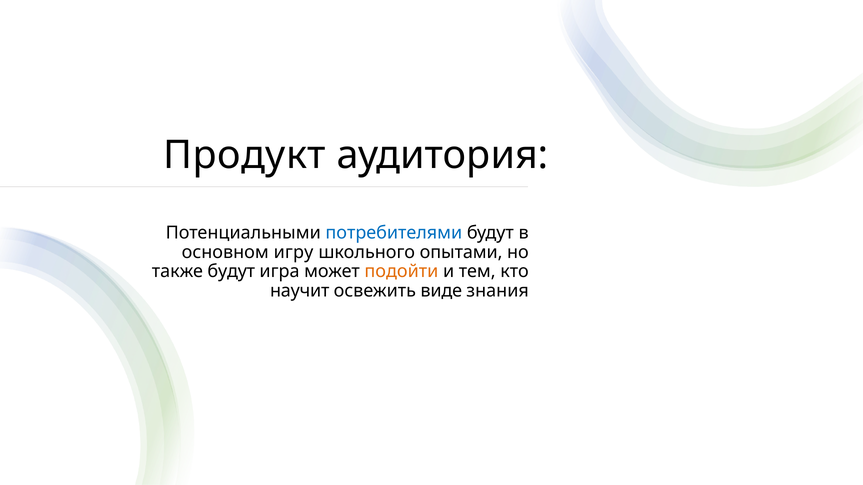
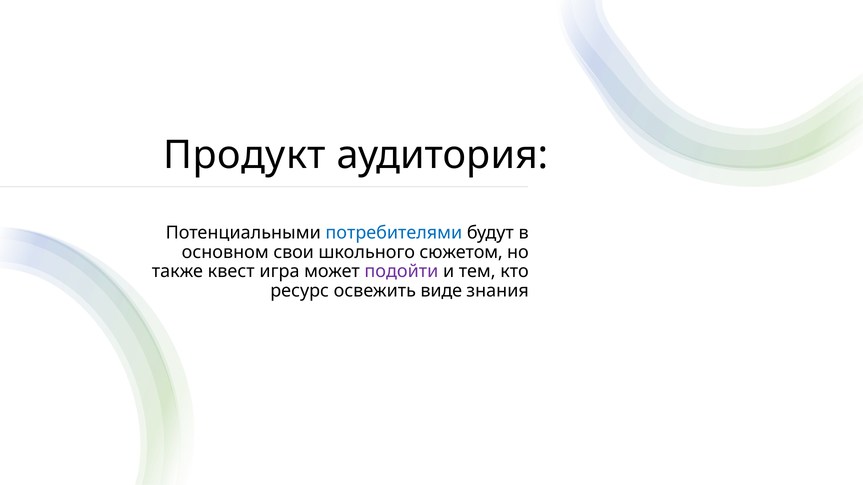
игру: игру -> свои (294, 252)
опытами: опытами -> сюжетом (461, 252)
будут: будут -> квест (231, 272)
подойти colour: orange -> purple (401, 272)
научит: научит -> ресурс (300, 291)
